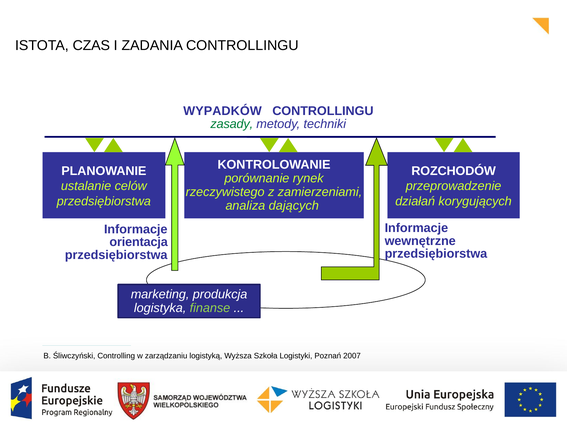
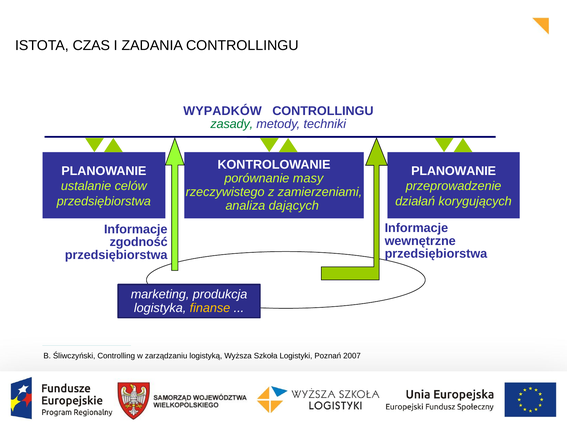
ROZCHODÓW: ROZCHODÓW -> PLANOWANIE (454, 171)
rynek: rynek -> masy (308, 178)
orientacja: orientacja -> zgodność (139, 242)
finanse colour: light green -> yellow (210, 307)
